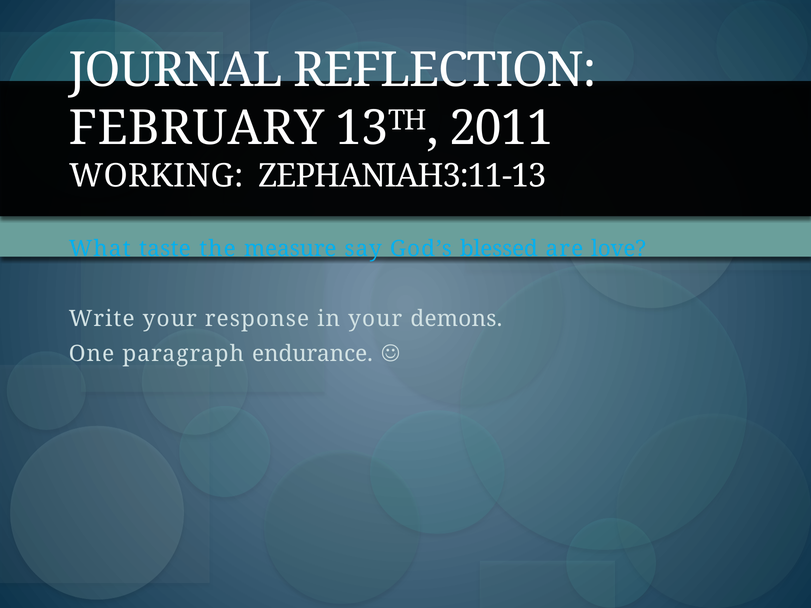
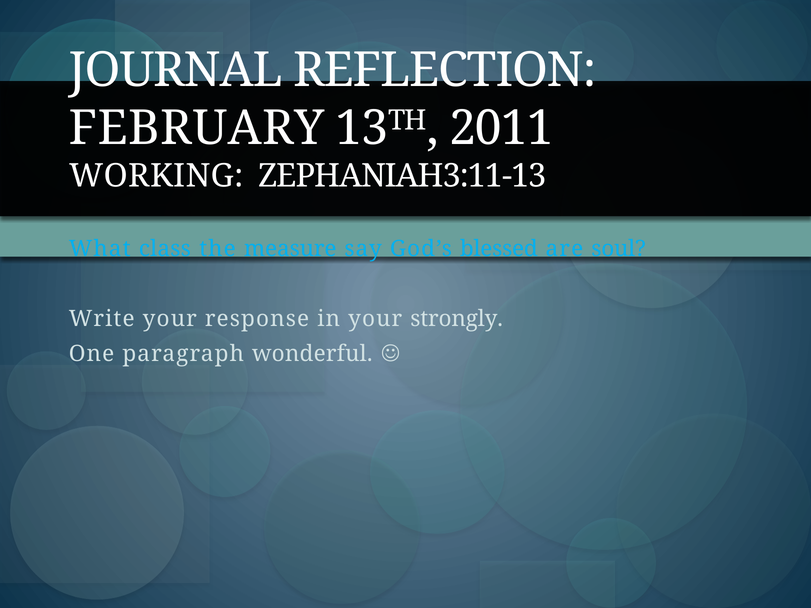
taste: taste -> class (165, 249)
love: love -> soul (619, 249)
demons: demons -> strongly (457, 319)
endurance: endurance -> wonderful (312, 354)
